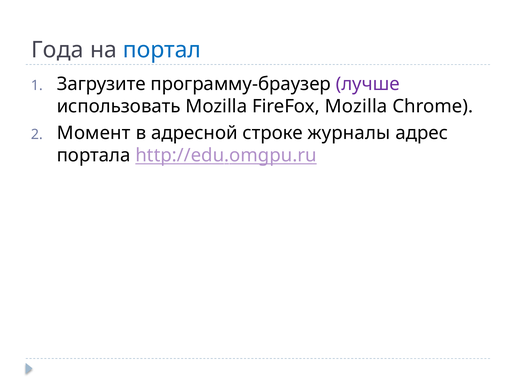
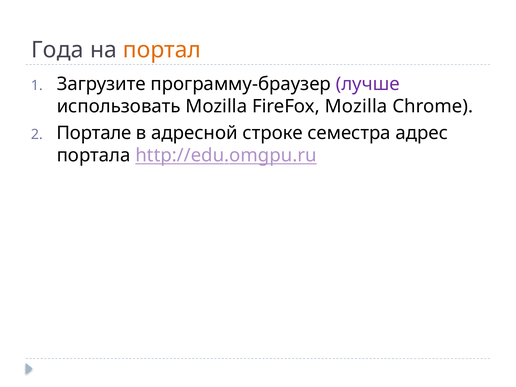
портал colour: blue -> orange (162, 50)
Момент: Момент -> Портале (94, 133)
журналы: журналы -> семестра (349, 133)
